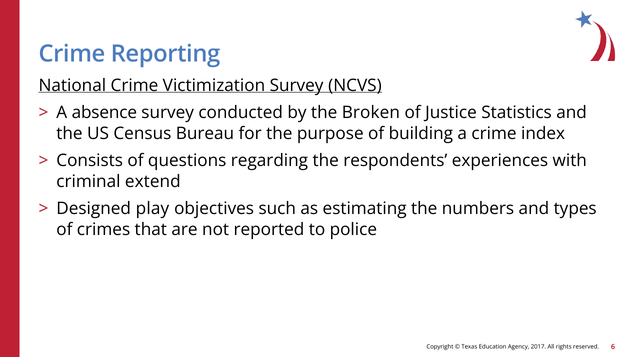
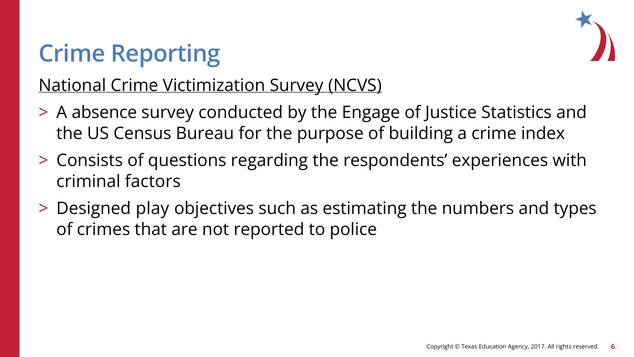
Broken: Broken -> Engage (371, 113)
extend: extend -> factors (153, 181)
